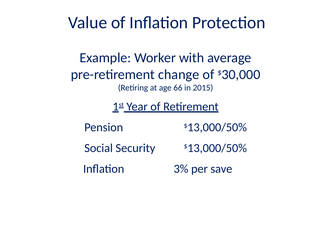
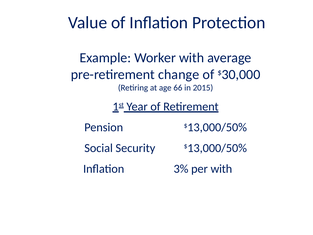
per save: save -> with (221, 169)
